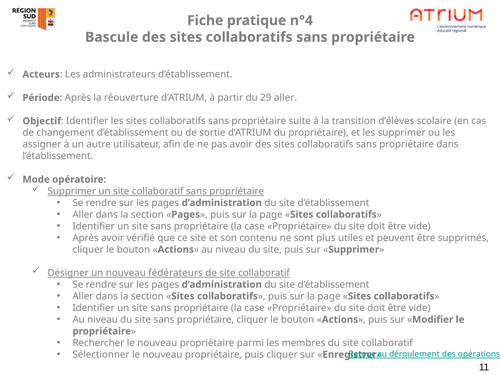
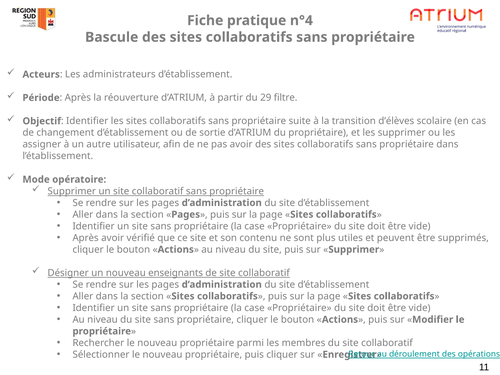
29 aller: aller -> filtre (286, 98)
fédérateurs: fédérateurs -> enseignants (176, 273)
